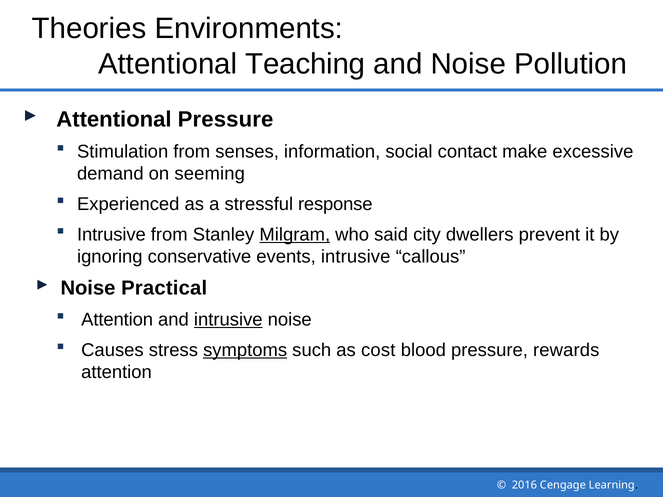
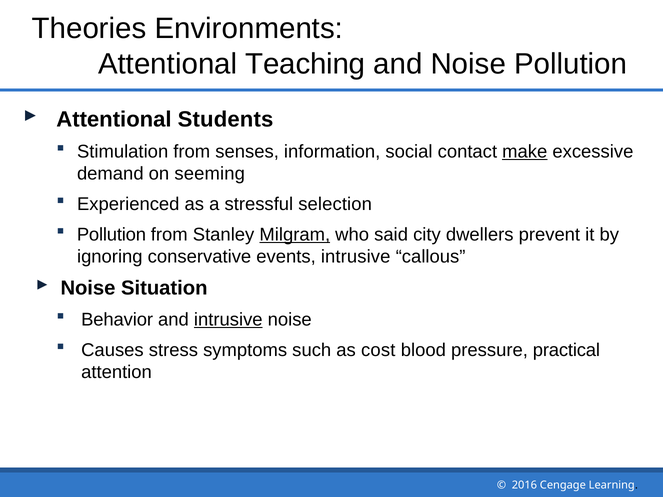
Attentional Pressure: Pressure -> Students (226, 119)
make underline: none -> present (525, 152)
response: response -> selection (335, 204)
Intrusive: Intrusive -> Pollution (111, 235)
Practical: Practical -> Situation (164, 288)
Attention: Attention -> Behavior (117, 320)
symptoms underline: present -> none (245, 350)
rewards: rewards -> practical (566, 350)
